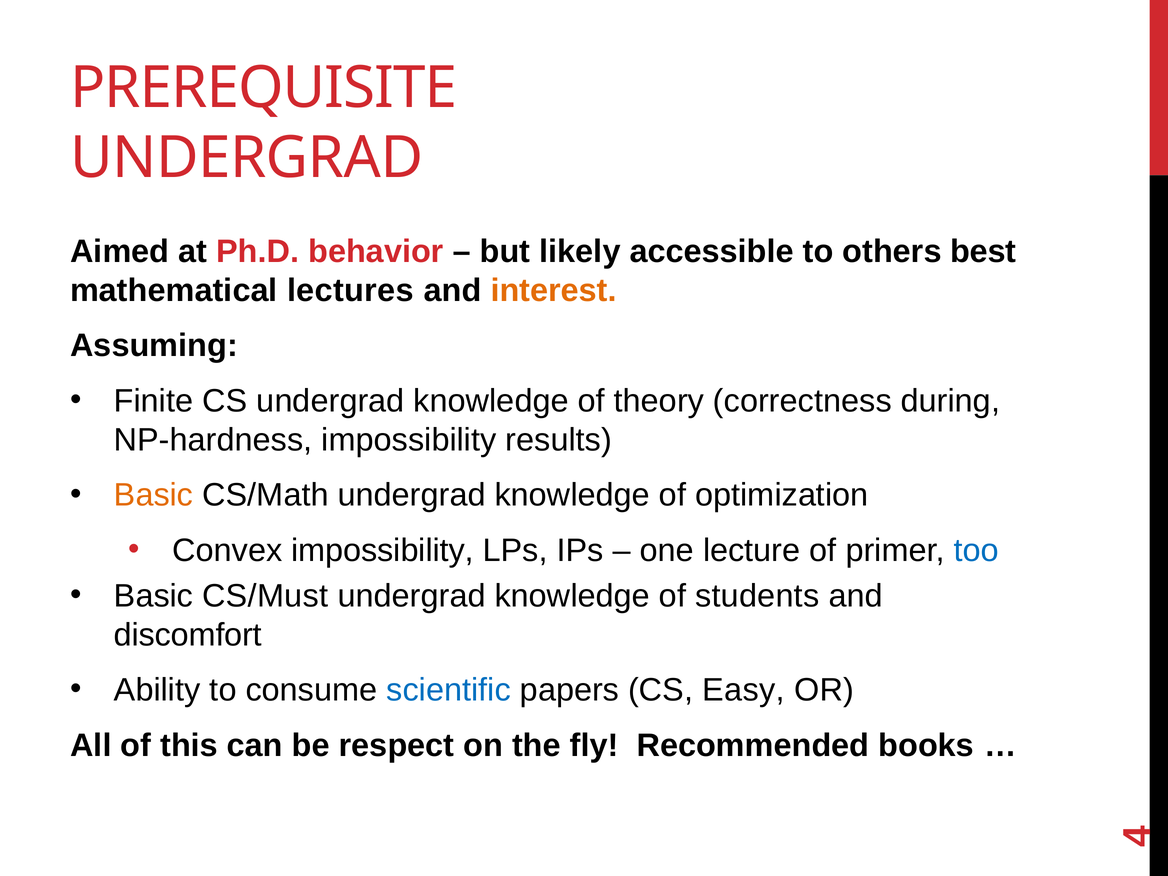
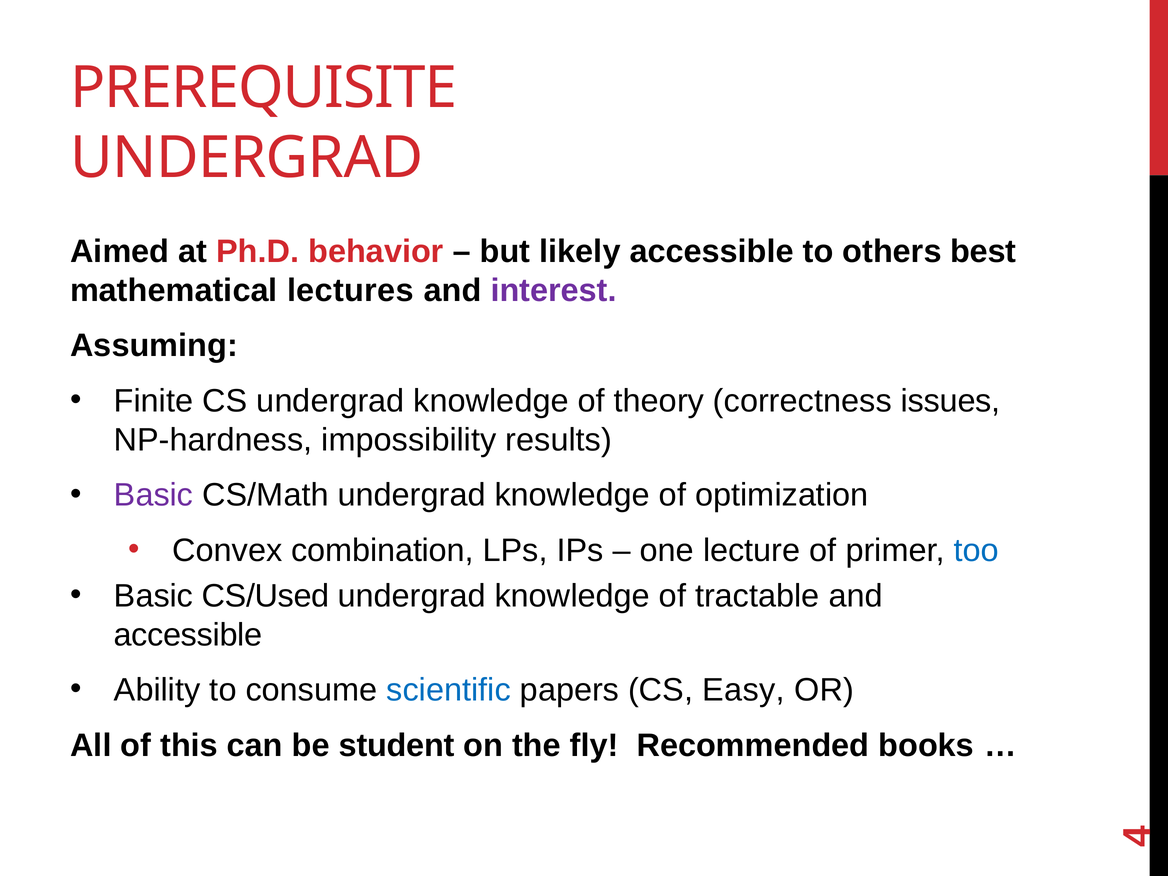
interest colour: orange -> purple (554, 290)
during: during -> issues (951, 401)
Basic colour: orange -> purple (154, 495)
Convex impossibility: impossibility -> combination (383, 550)
CS/Must: CS/Must -> CS/Used (266, 596)
students: students -> tractable (757, 596)
discomfort: discomfort -> accessible (188, 635)
respect: respect -> student (397, 745)
